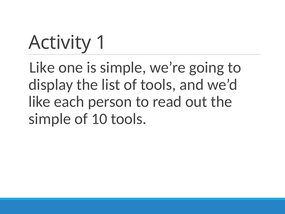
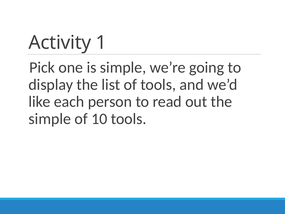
Like: Like -> Pick (42, 67)
